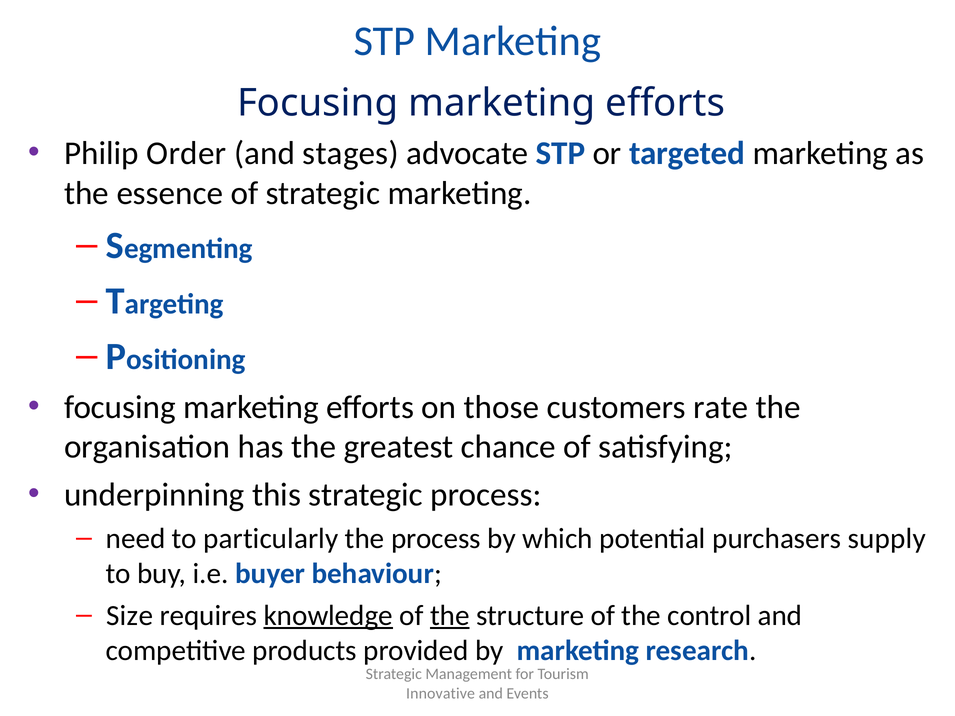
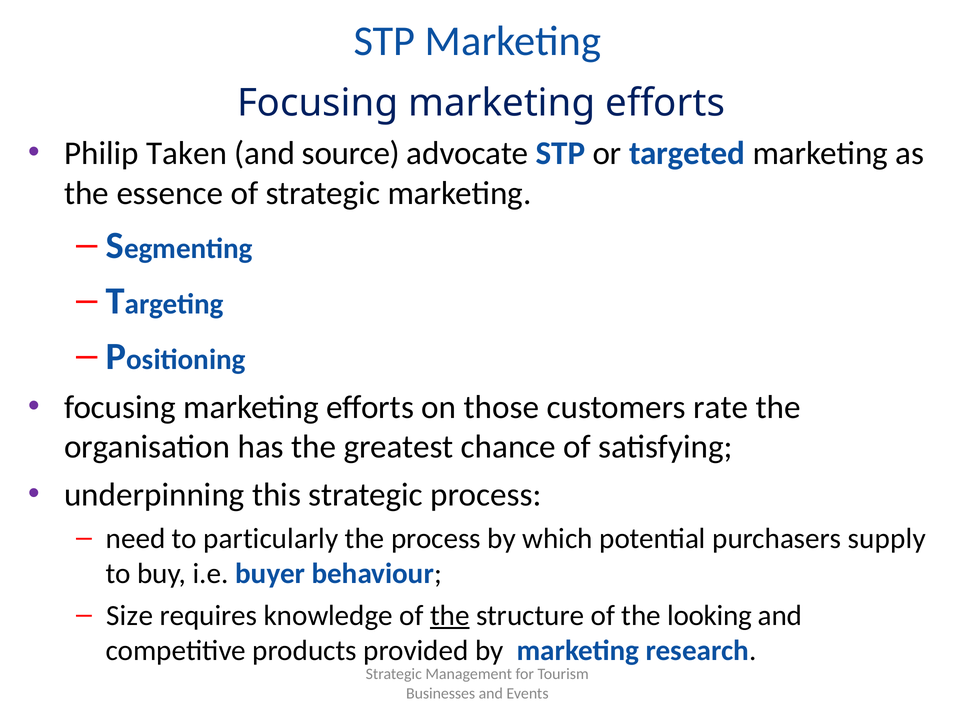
Order: Order -> Taken (187, 153)
stages: stages -> source (351, 153)
knowledge underline: present -> none (328, 616)
control: control -> looking (709, 616)
Innovative: Innovative -> Businesses (441, 694)
